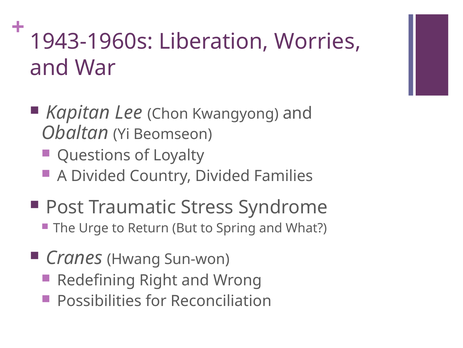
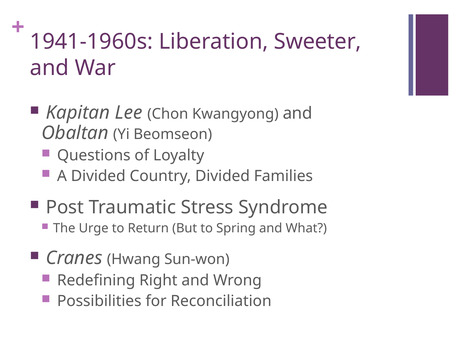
1943-1960s: 1943-1960s -> 1941-1960s (91, 41)
Worries: Worries -> Sweeter (318, 41)
